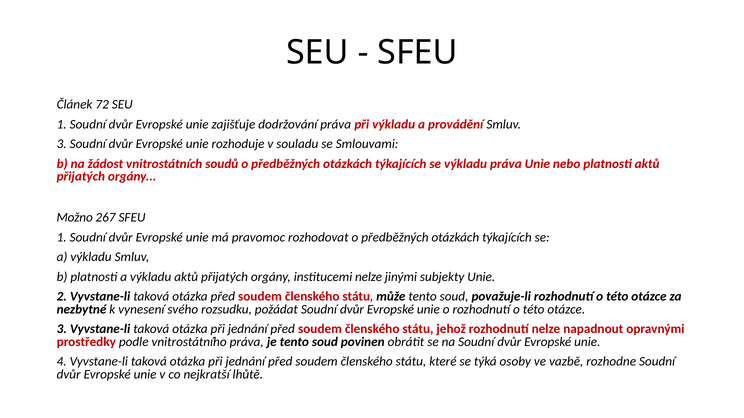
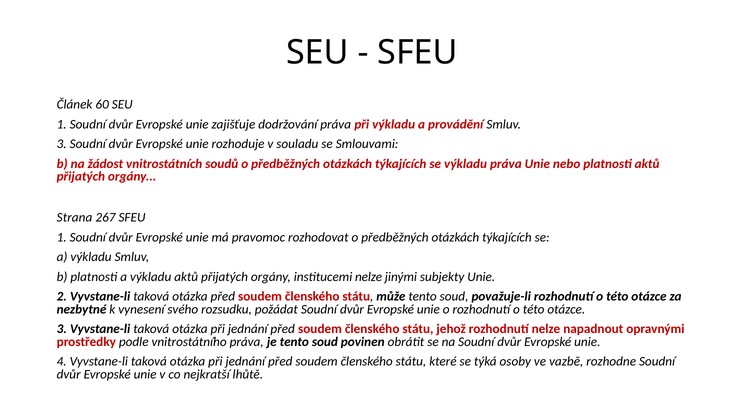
72: 72 -> 60 (102, 105)
Možno: Možno -> Strana (75, 218)
